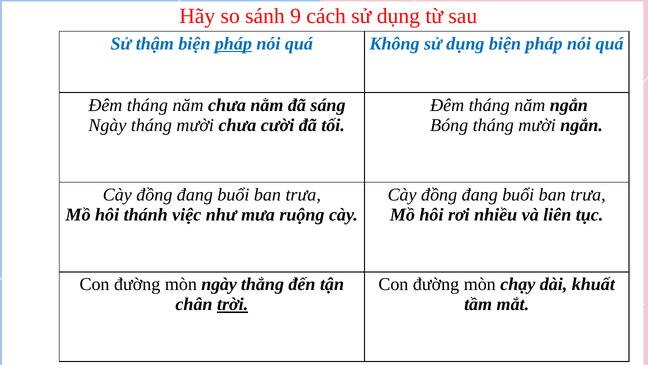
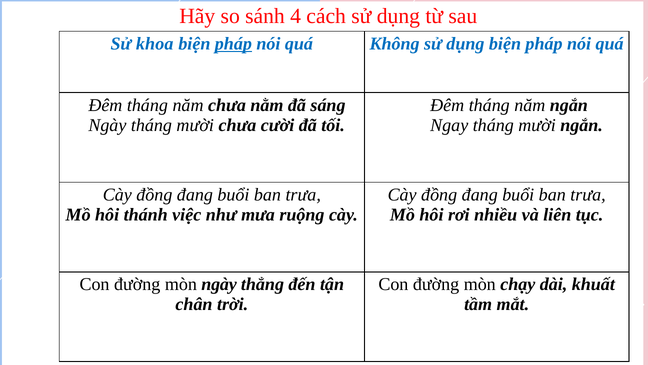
9: 9 -> 4 (296, 16)
thậm: thậm -> khoa (155, 44)
Bóng: Bóng -> Ngay (449, 125)
trời underline: present -> none (233, 304)
